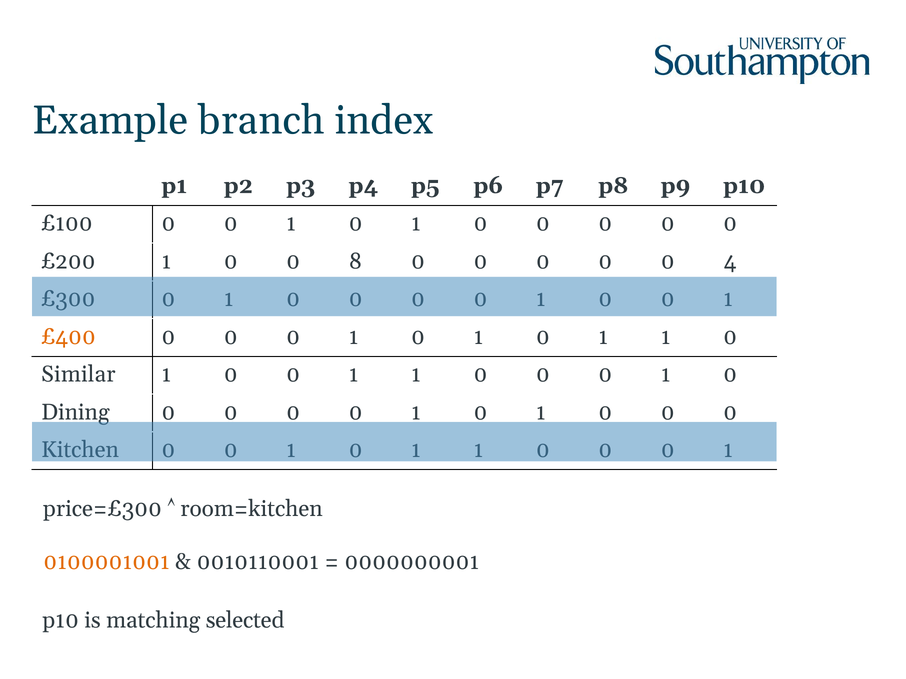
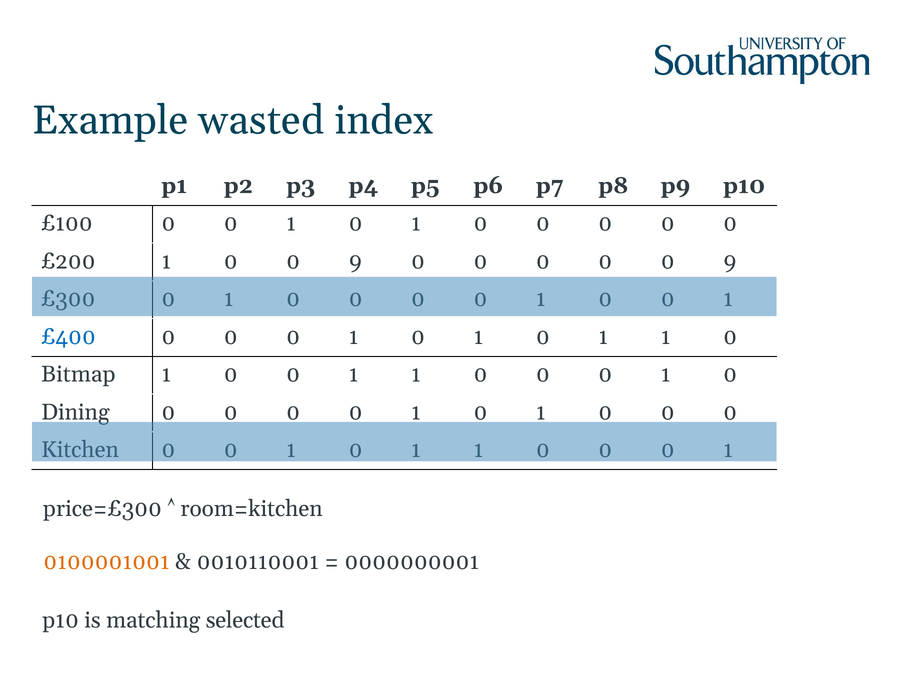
branch: branch -> wasted (262, 121)
1 0 0 8: 8 -> 9 (355, 261)
0 0 0 4: 4 -> 9 (730, 261)
£400 colour: orange -> blue (68, 337)
Similar: Similar -> Bitmap (78, 375)
